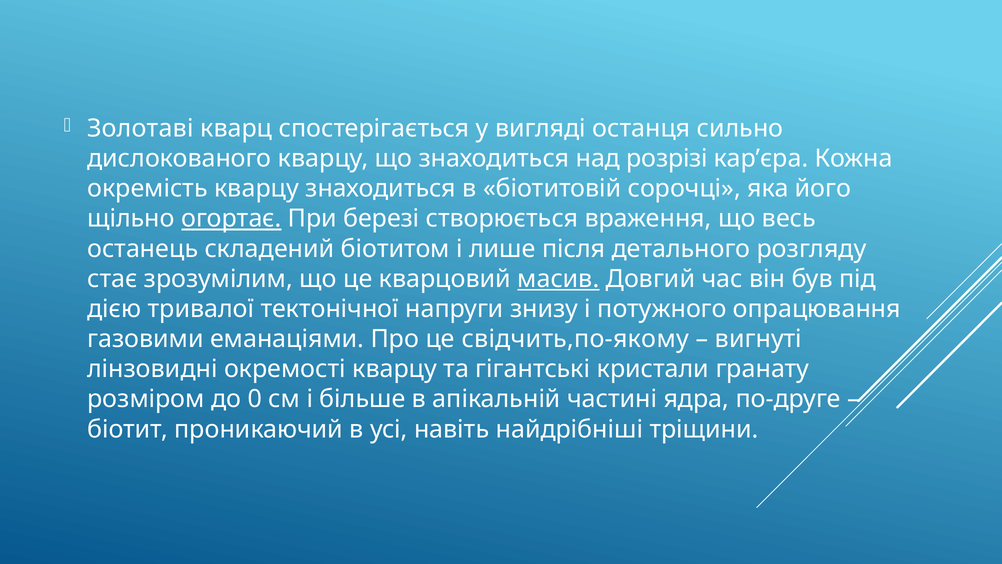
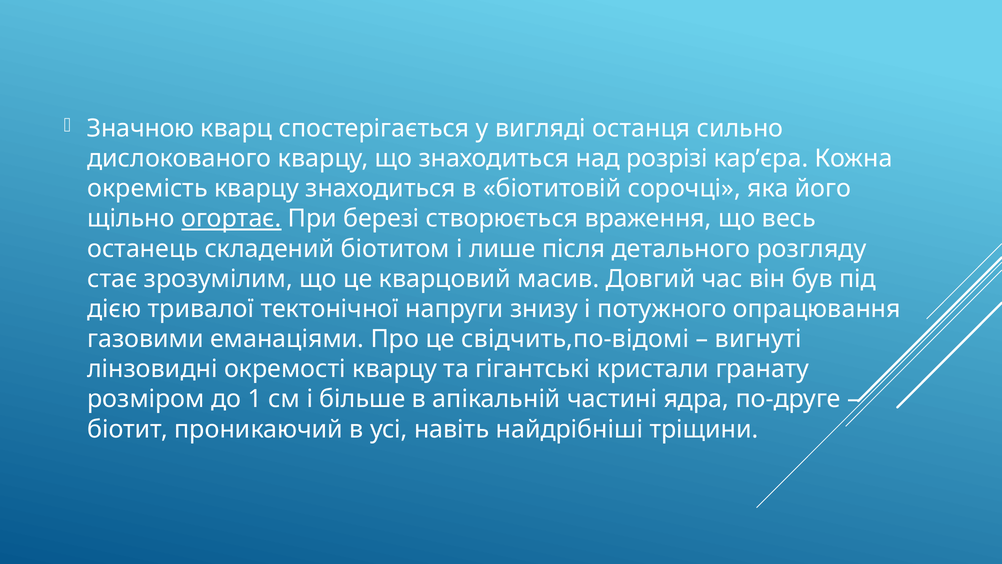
Золотаві: Золотаві -> Значною (141, 128)
масив underline: present -> none (558, 279)
свідчить,по-якому: свідчить,по-якому -> свідчить,по-відомі (575, 339)
0: 0 -> 1 (255, 399)
